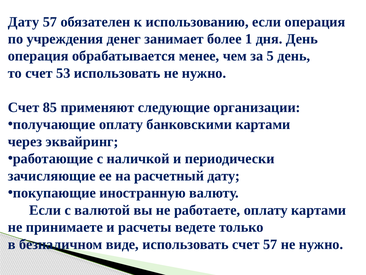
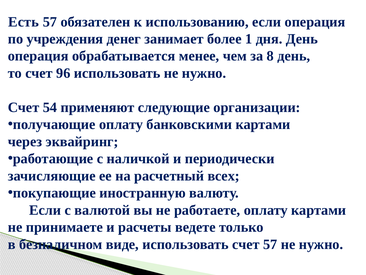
Дату: Дату -> Есть (24, 22)
5: 5 -> 8 (270, 56)
53: 53 -> 96 (63, 73)
85: 85 -> 54 (50, 107)
расчетный дату: дату -> всех (224, 176)
